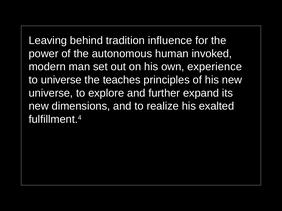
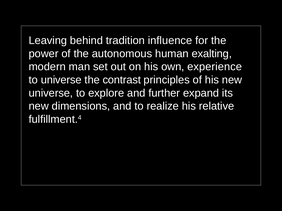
invoked: invoked -> exalting (212, 54)
teaches: teaches -> contrast (122, 80)
exalted: exalted -> relative (217, 106)
